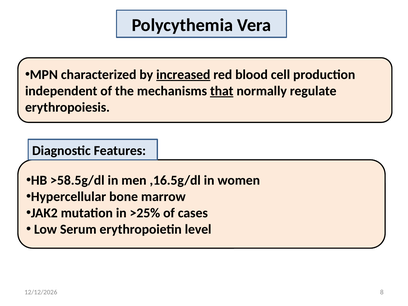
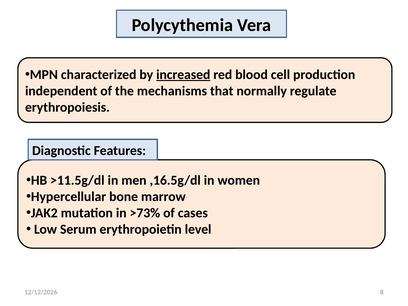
that underline: present -> none (222, 91)
>58.5g/dl: >58.5g/dl -> >11.5g/dl (77, 180)
>25%: >25% -> >73% (145, 213)
